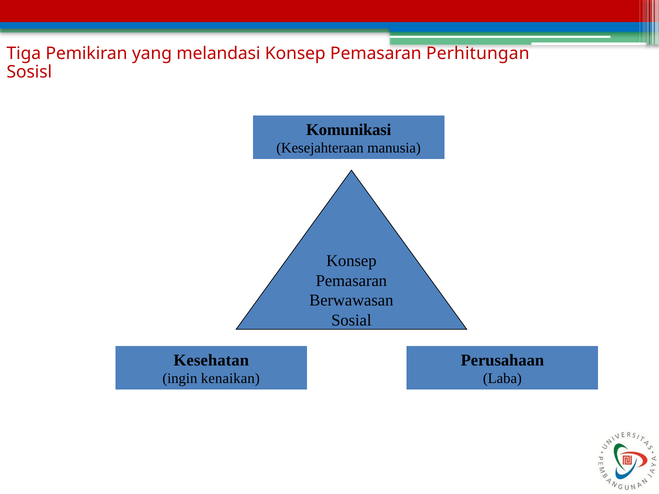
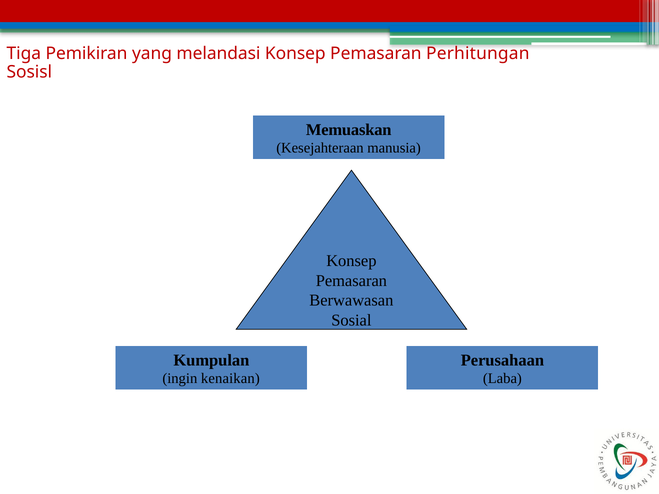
Komunikasi: Komunikasi -> Memuaskan (349, 130)
Kesehatan: Kesehatan -> Kumpulan (211, 360)
